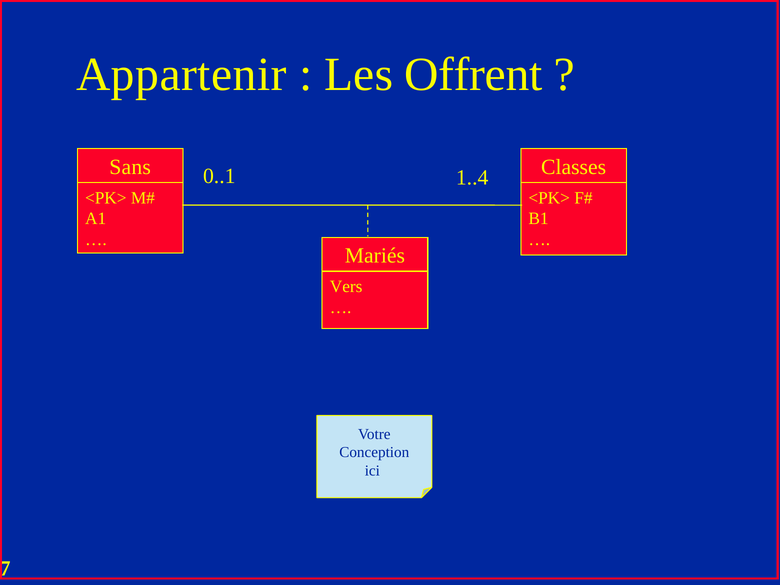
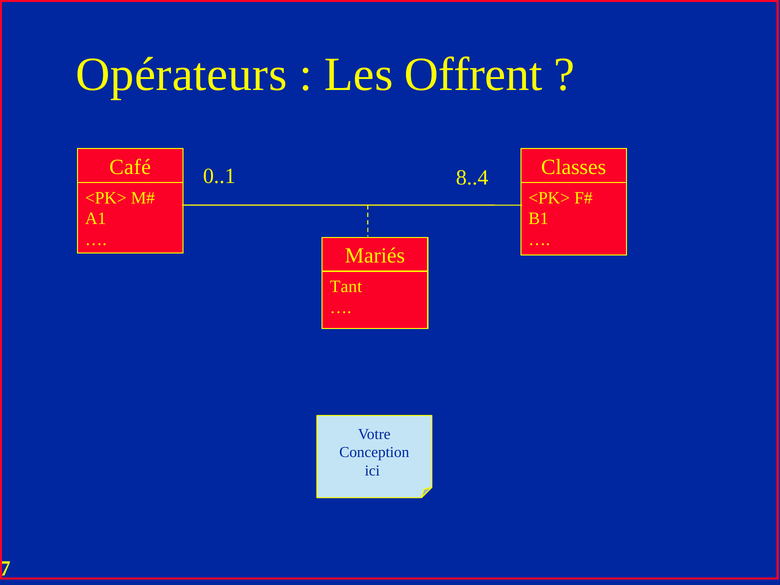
Appartenir: Appartenir -> Opérateurs (181, 75)
Sans: Sans -> Café (130, 167)
1..4: 1..4 -> 8..4 (472, 178)
Vers: Vers -> Tant (346, 287)
